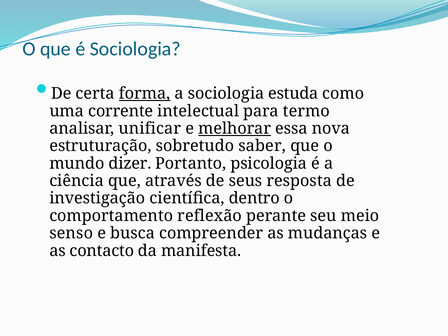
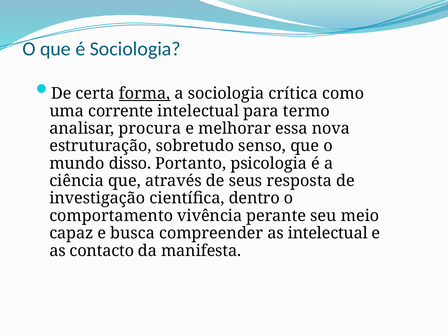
estuda: estuda -> crítica (293, 94)
unificar: unificar -> procura (150, 128)
melhorar underline: present -> none (235, 128)
saber: saber -> senso (262, 146)
dizer: dizer -> disso (130, 163)
reflexão: reflexão -> vivência (210, 216)
senso: senso -> capaz (71, 233)
as mudanças: mudanças -> intelectual (328, 233)
